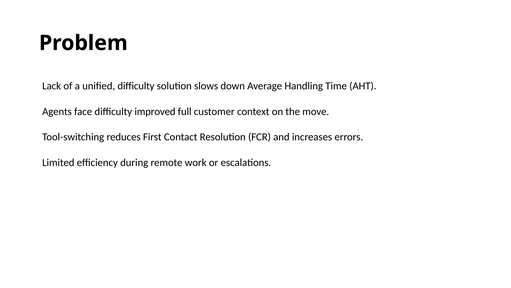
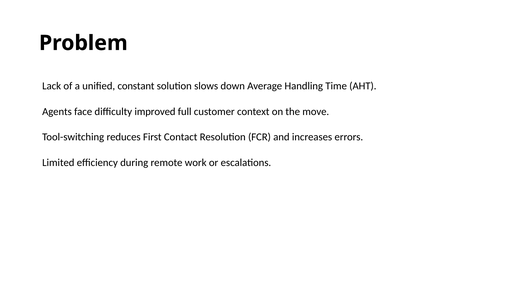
unified difficulty: difficulty -> constant (136, 86)
